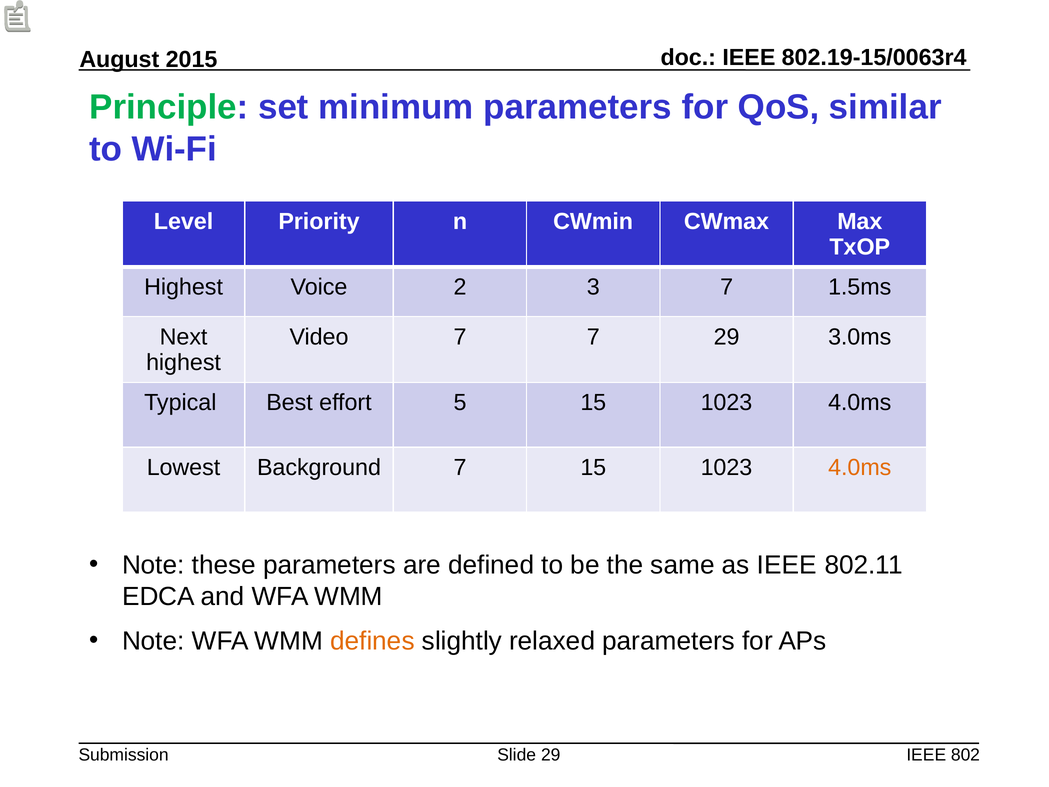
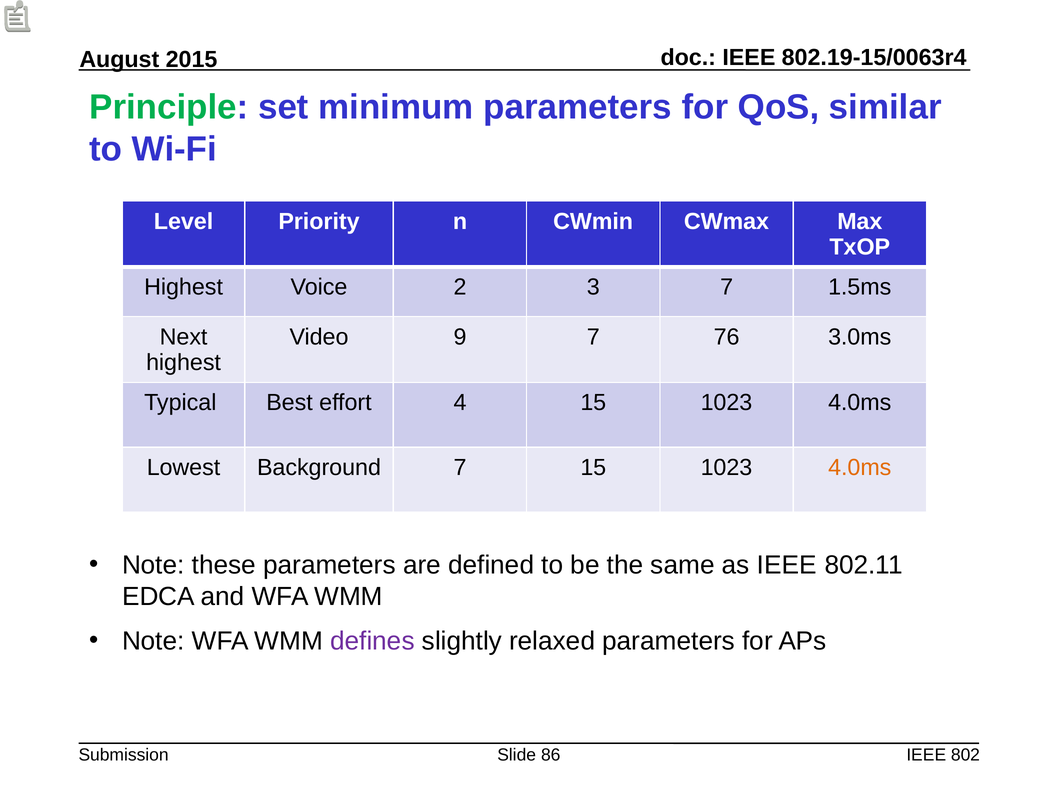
Video 7: 7 -> 9 (460, 337)
7 29: 29 -> 76 (727, 337)
5: 5 -> 4 (460, 403)
defines colour: orange -> purple (372, 641)
Slide 29: 29 -> 86 (551, 755)
